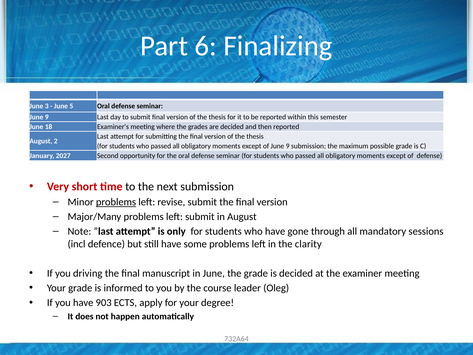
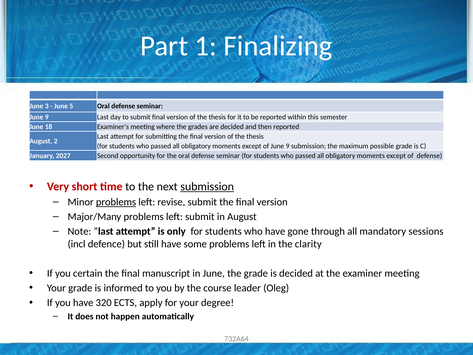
6: 6 -> 1 (206, 46)
submission underline: none -> present (207, 186)
driving: driving -> certain (88, 273)
903: 903 -> 320 (104, 303)
